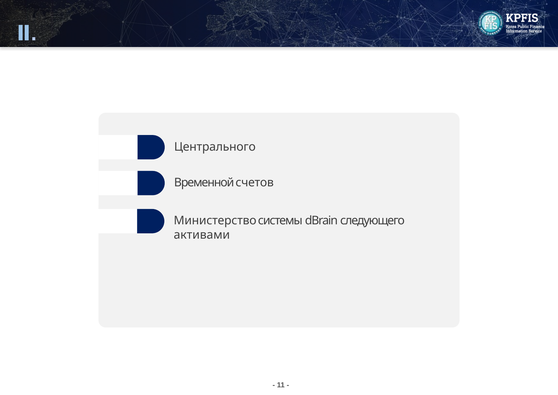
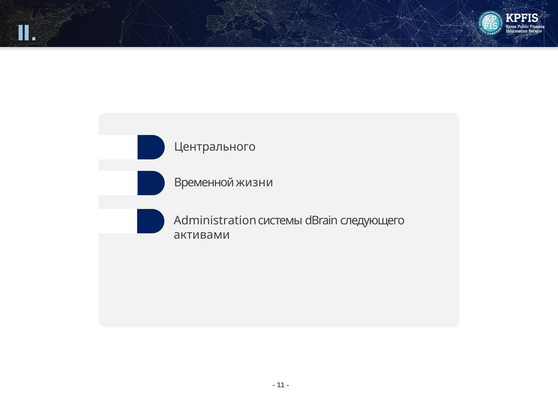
счетов: счетов -> жизни (255, 183)
Mинистерство: Mинистерство -> Administration (215, 221)
